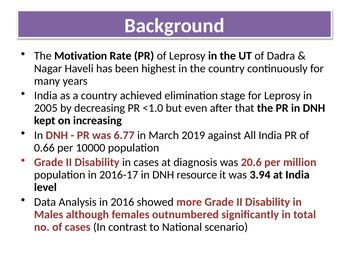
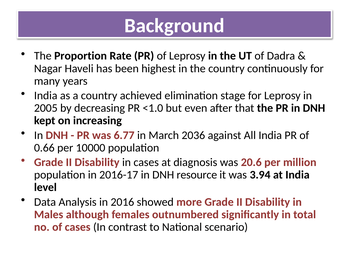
Motivation: Motivation -> Proportion (81, 56)
2019: 2019 -> 2036 (193, 136)
